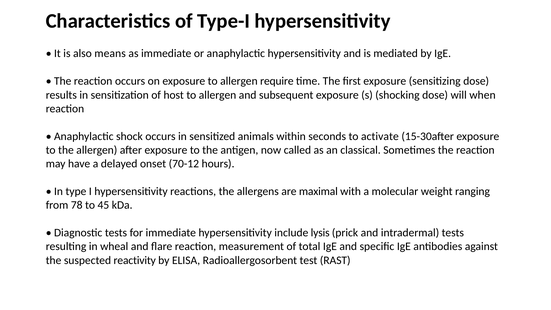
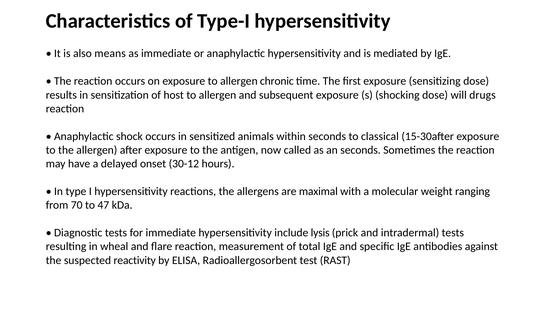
require: require -> chronic (277, 81)
when: when -> drugs (483, 95)
activate: activate -> classical (380, 136)
an classical: classical -> seconds (361, 150)
70-12: 70-12 -> 30-12 (184, 164)
78: 78 -> 70 (77, 205)
45: 45 -> 47 (103, 205)
